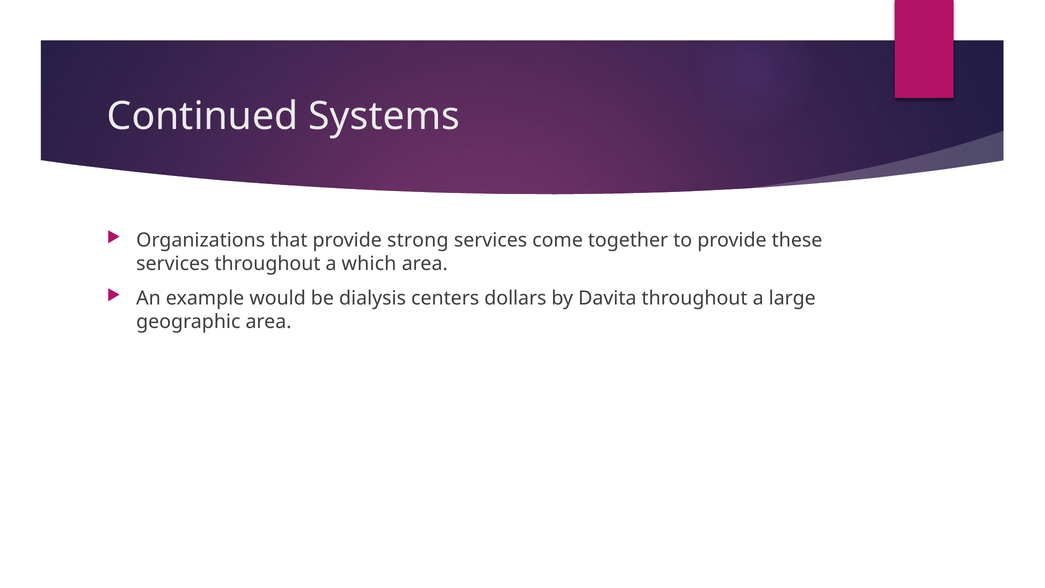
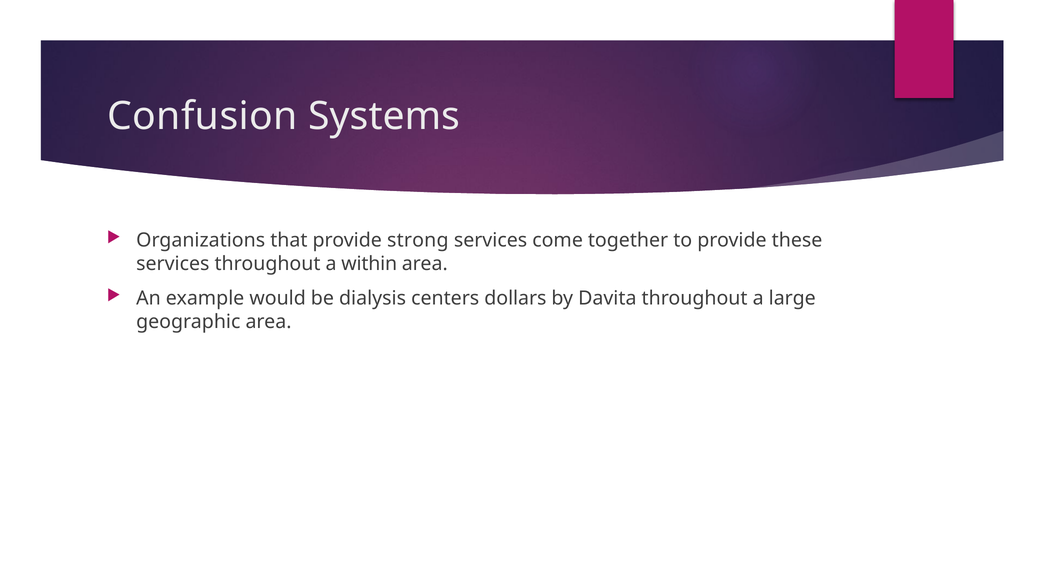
Continued: Continued -> Confusion (202, 116)
which: which -> within (369, 264)
